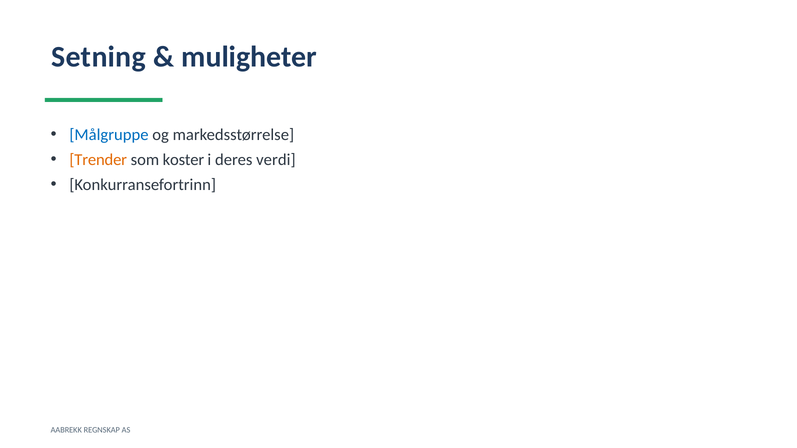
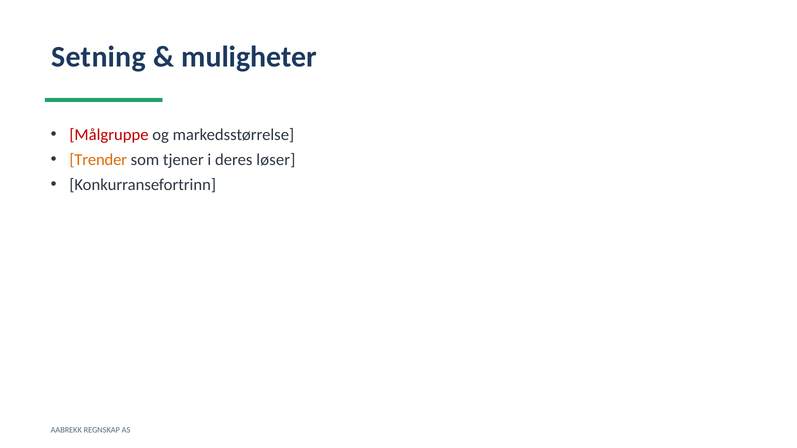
Målgruppe colour: blue -> red (109, 135)
koster: koster -> tjener (183, 160)
verdi: verdi -> løser (276, 160)
